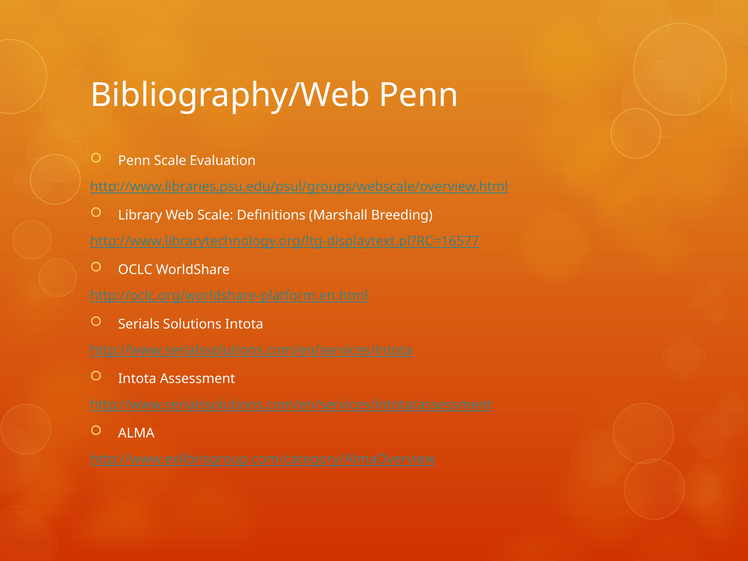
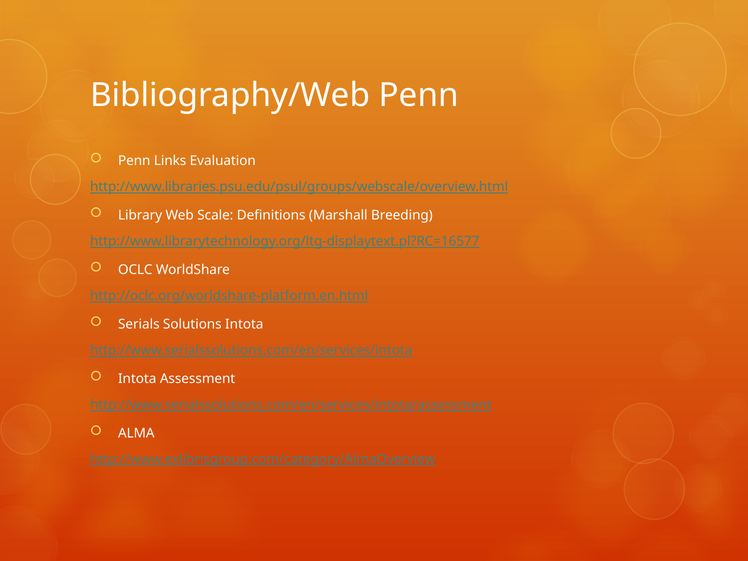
Penn Scale: Scale -> Links (170, 161)
